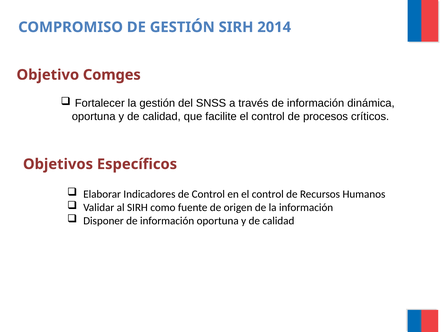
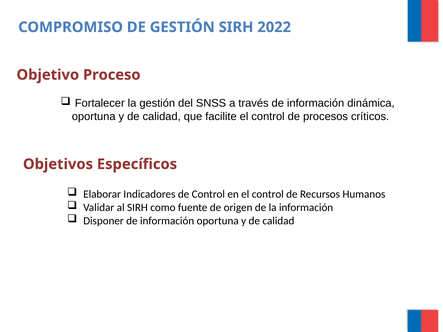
2014: 2014 -> 2022 (274, 27)
Comges: Comges -> Proceso (112, 75)
